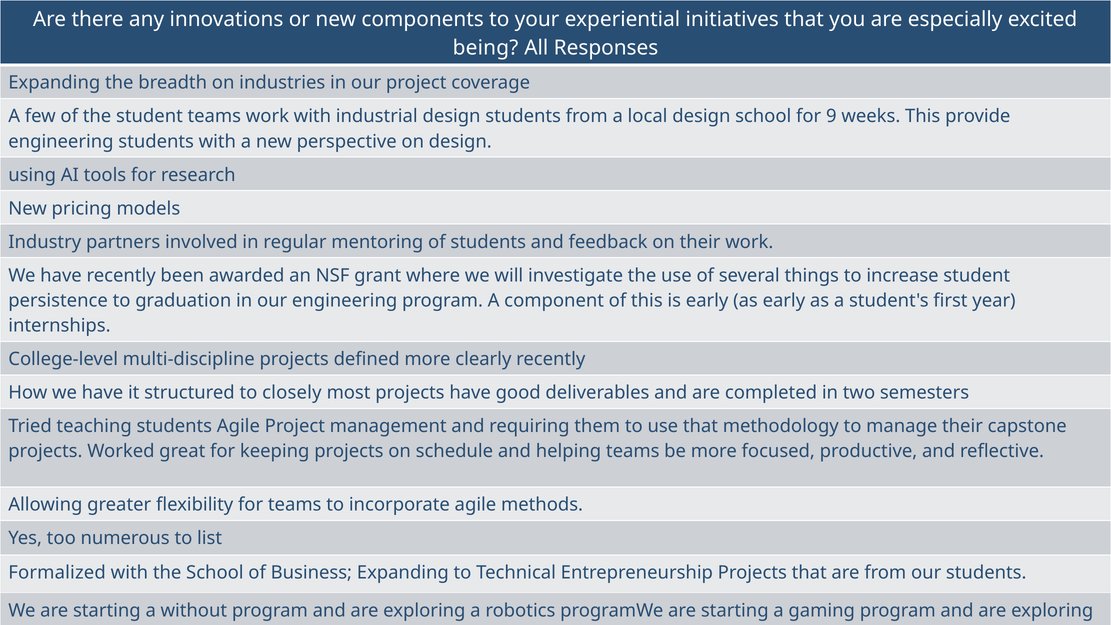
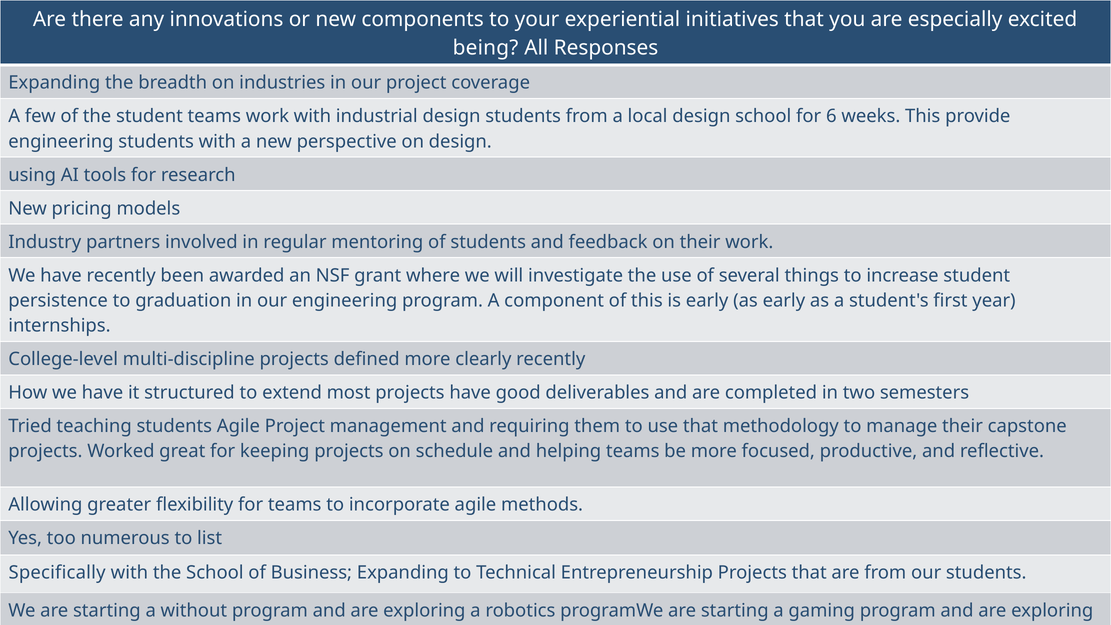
9: 9 -> 6 (831, 116)
closely: closely -> extend (292, 393)
Formalized: Formalized -> Specifically (57, 573)
